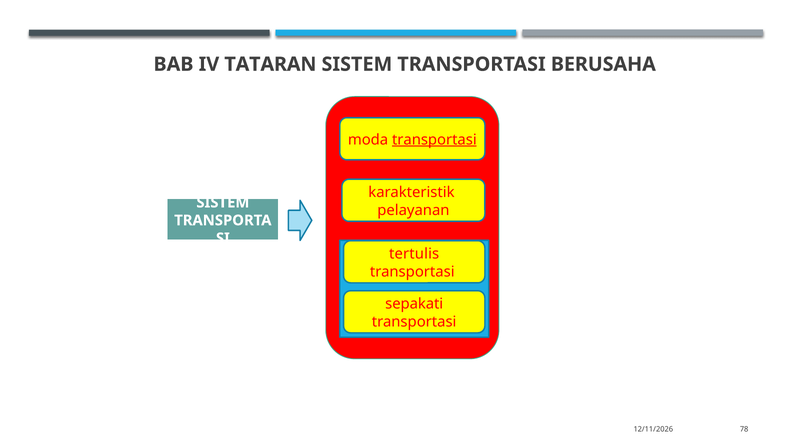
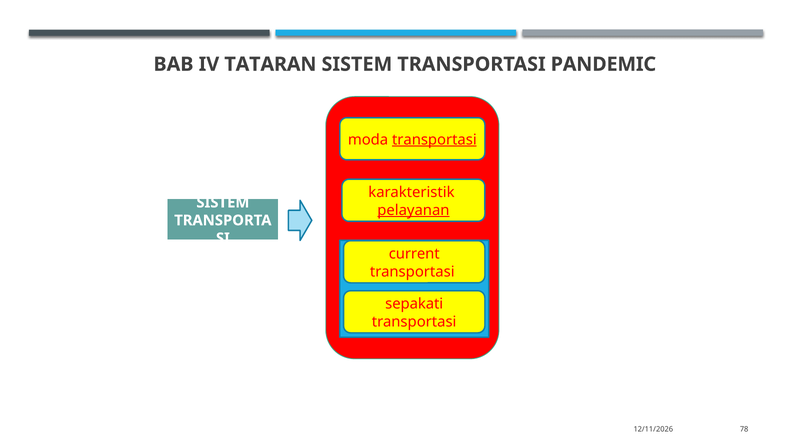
BERUSAHA: BERUSAHA -> PANDEMIC (603, 64)
pelayanan underline: none -> present (413, 210)
tertulis: tertulis -> current (414, 254)
